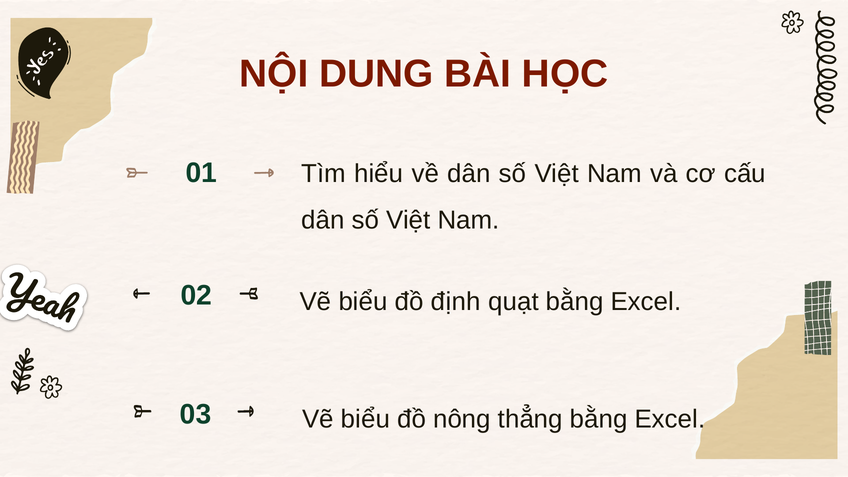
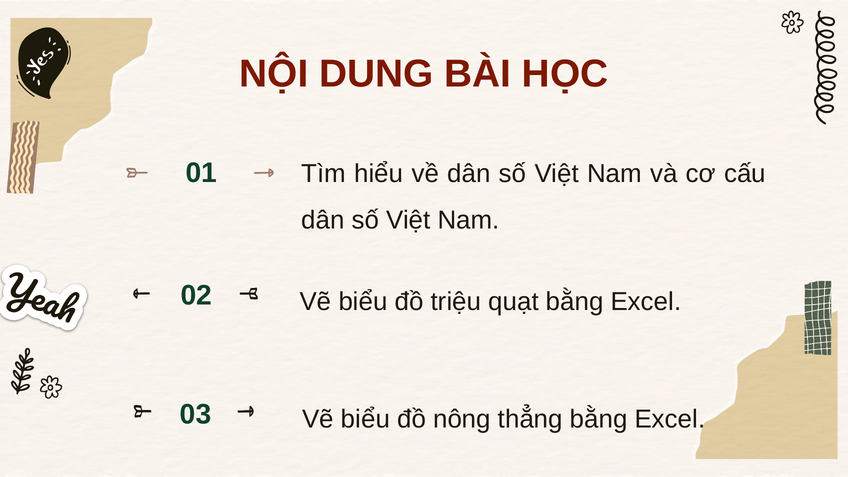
định: định -> triệu (456, 302)
